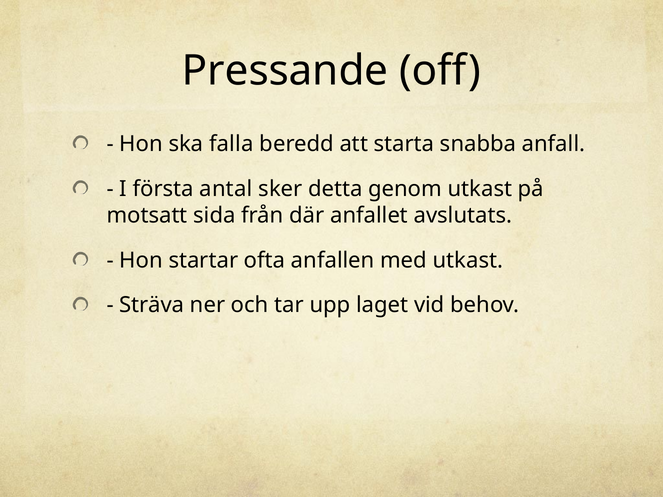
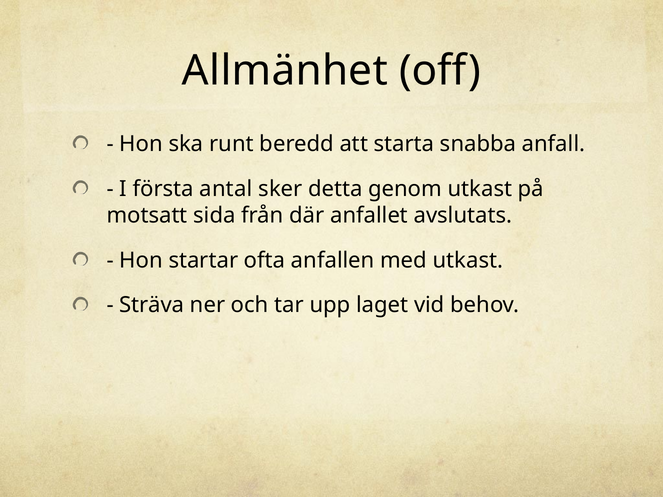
Pressande: Pressande -> Allmänhet (285, 71)
falla: falla -> runt (231, 144)
